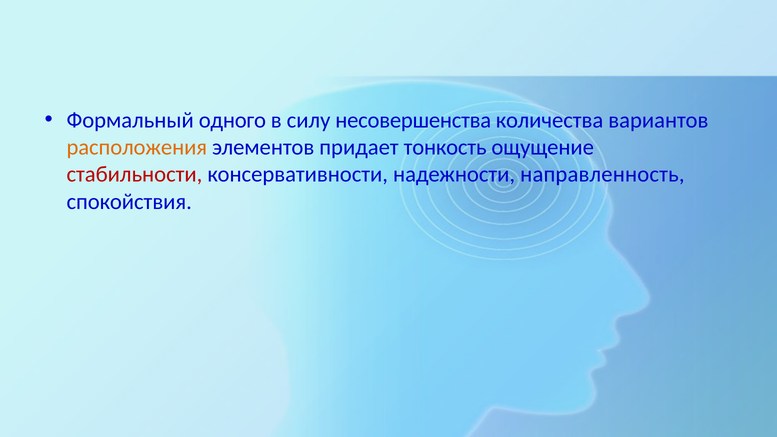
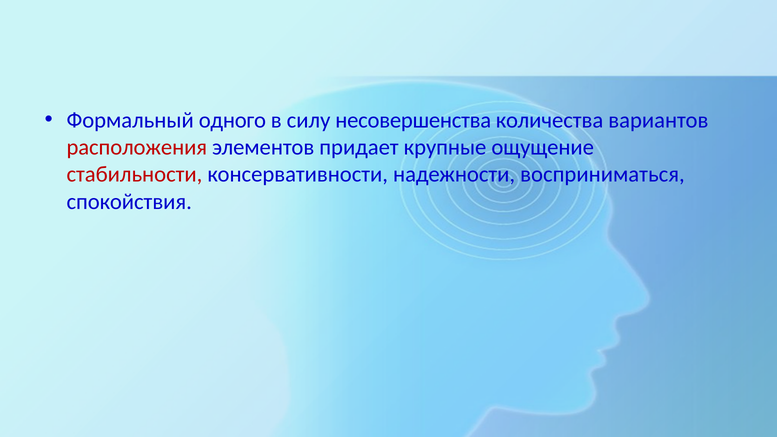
расположения colour: orange -> red (137, 147)
тонкость: тонкость -> крупные (445, 147)
направленность: направленность -> восприниматься (602, 175)
